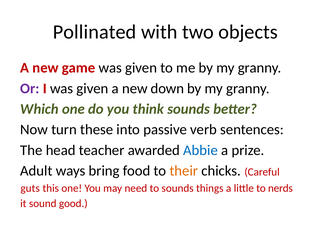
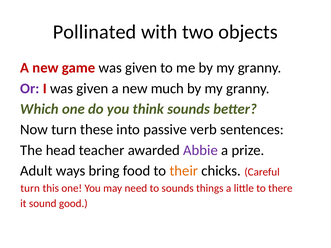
down: down -> much (167, 88)
Abbie colour: blue -> purple (201, 150)
guts: guts -> turn (30, 188)
nerds: nerds -> there (280, 188)
